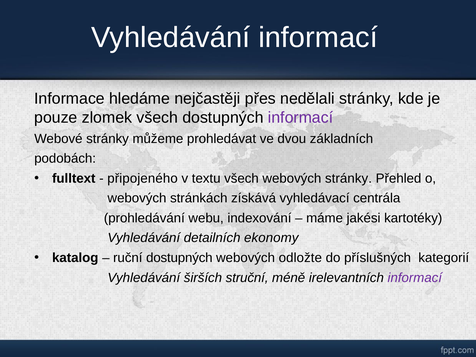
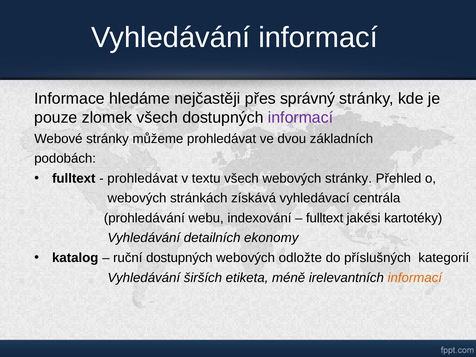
nedělali: nedělali -> správný (308, 98)
připojeného: připojeného -> prohledávat (142, 178)
máme: máme -> fulltext (325, 218)
struční: struční -> etiketa (247, 278)
informací colour: purple -> orange (415, 278)
